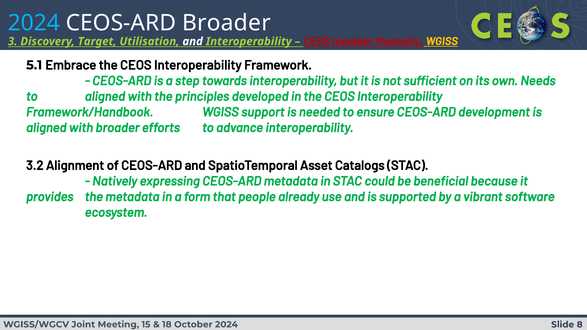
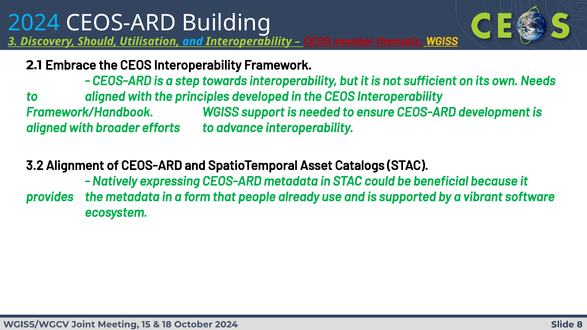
CEOS-ARD Broader: Broader -> Building (227, 23)
Target: Target -> Should (97, 41)
and colour: white -> light blue (193, 41)
5.1: 5.1 -> 2.1 (34, 65)
